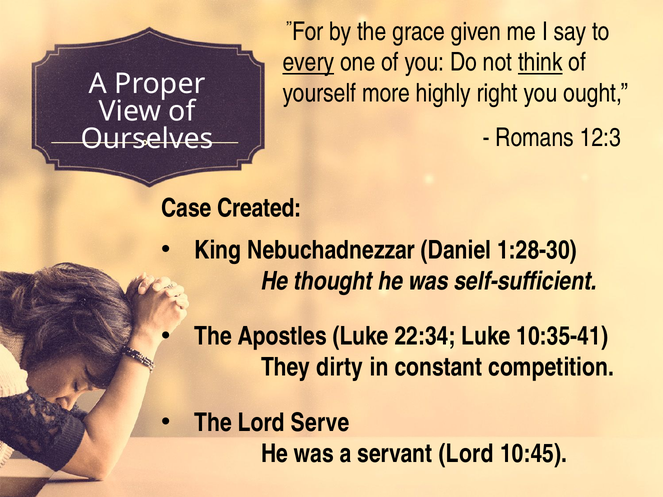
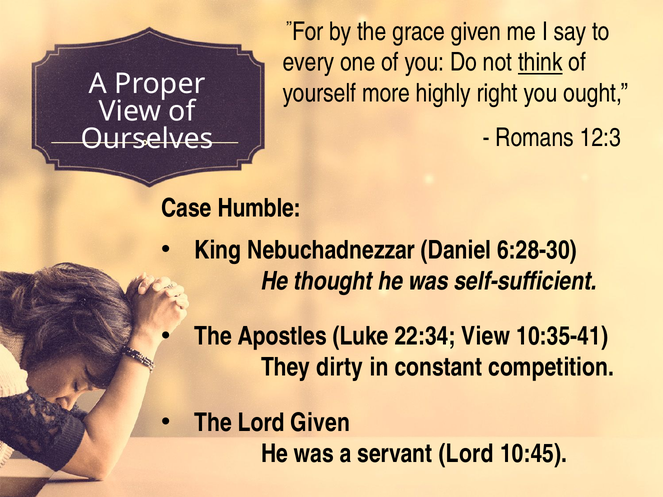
every underline: present -> none (308, 63)
Created: Created -> Humble (259, 208)
1:28-30: 1:28-30 -> 6:28-30 (537, 250)
22:34 Luke: Luke -> View (486, 337)
Lord Serve: Serve -> Given (320, 423)
